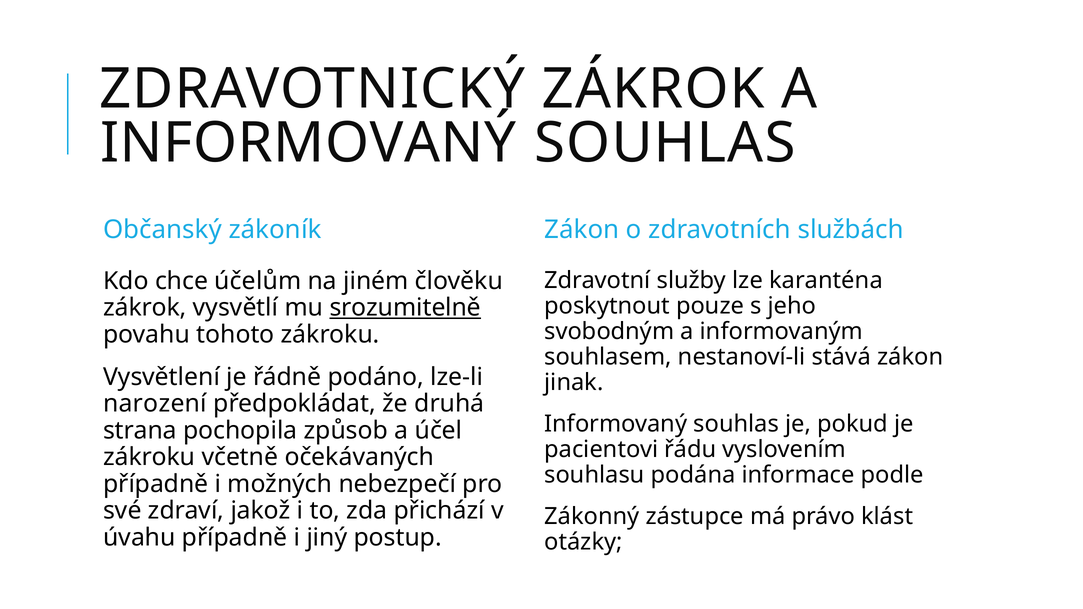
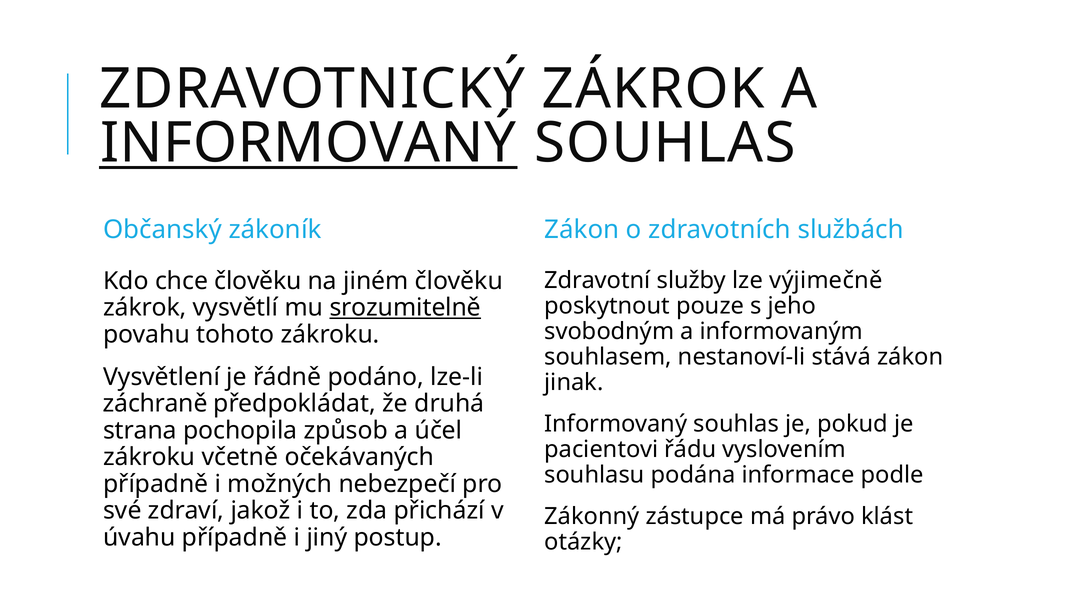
INFORMOVANÝ underline: none -> present (308, 143)
karanténa: karanténa -> výjimečně (826, 280)
chce účelům: účelům -> člověku (258, 281)
narození: narození -> záchraně (155, 404)
